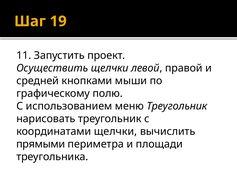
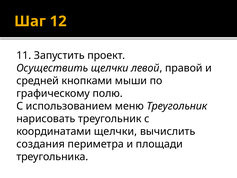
19: 19 -> 12 (58, 21)
прямыми: прямыми -> создания (41, 144)
